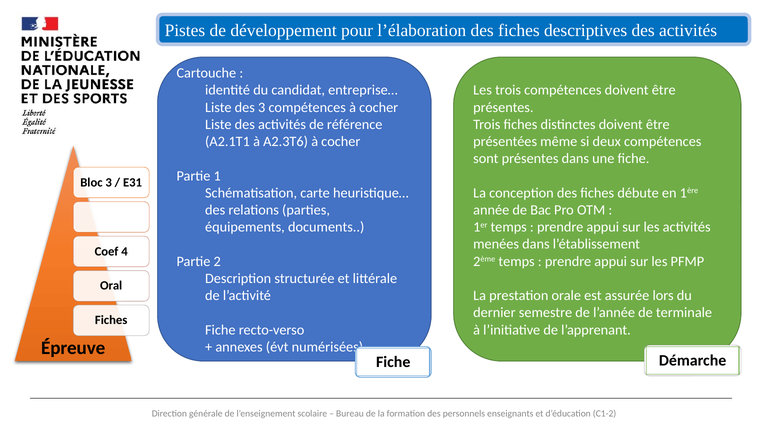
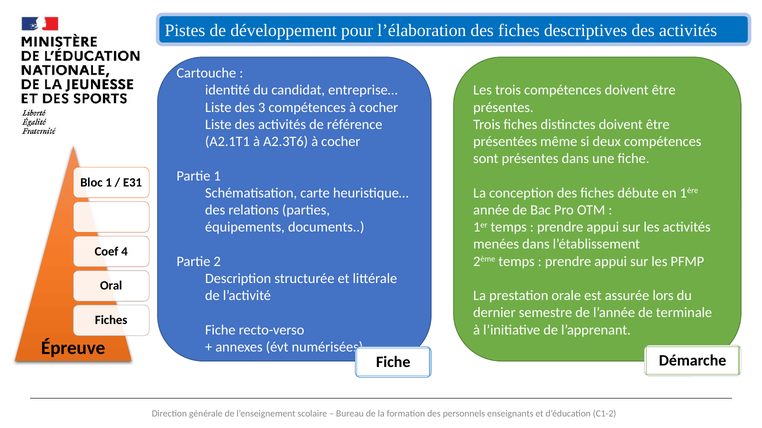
3: 3 -> 1 (109, 183)
